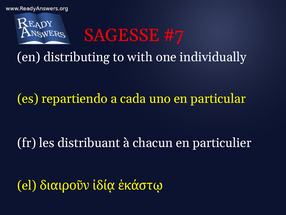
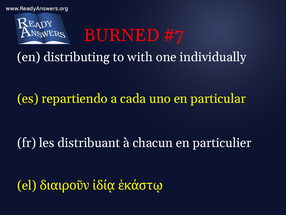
SAGESSE: SAGESSE -> BURNED (122, 35)
